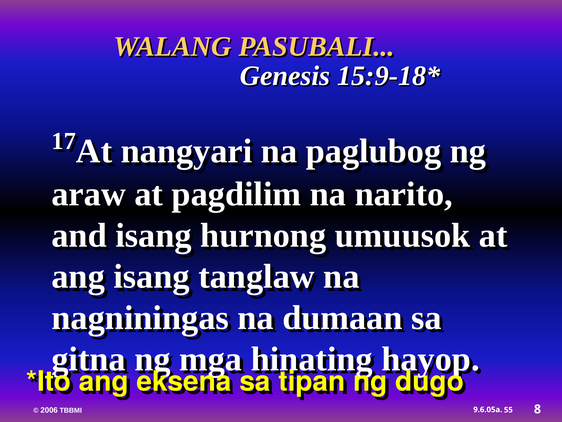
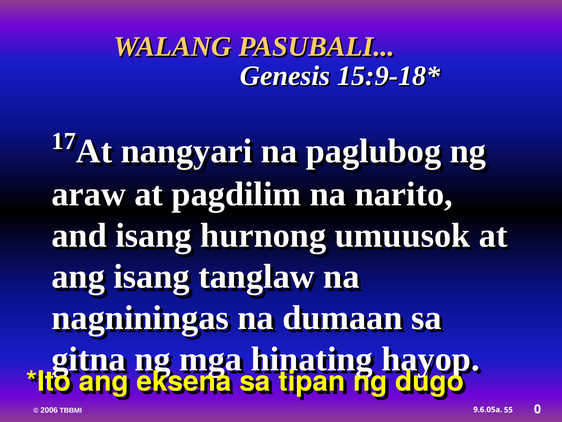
8: 8 -> 0 (537, 409)
